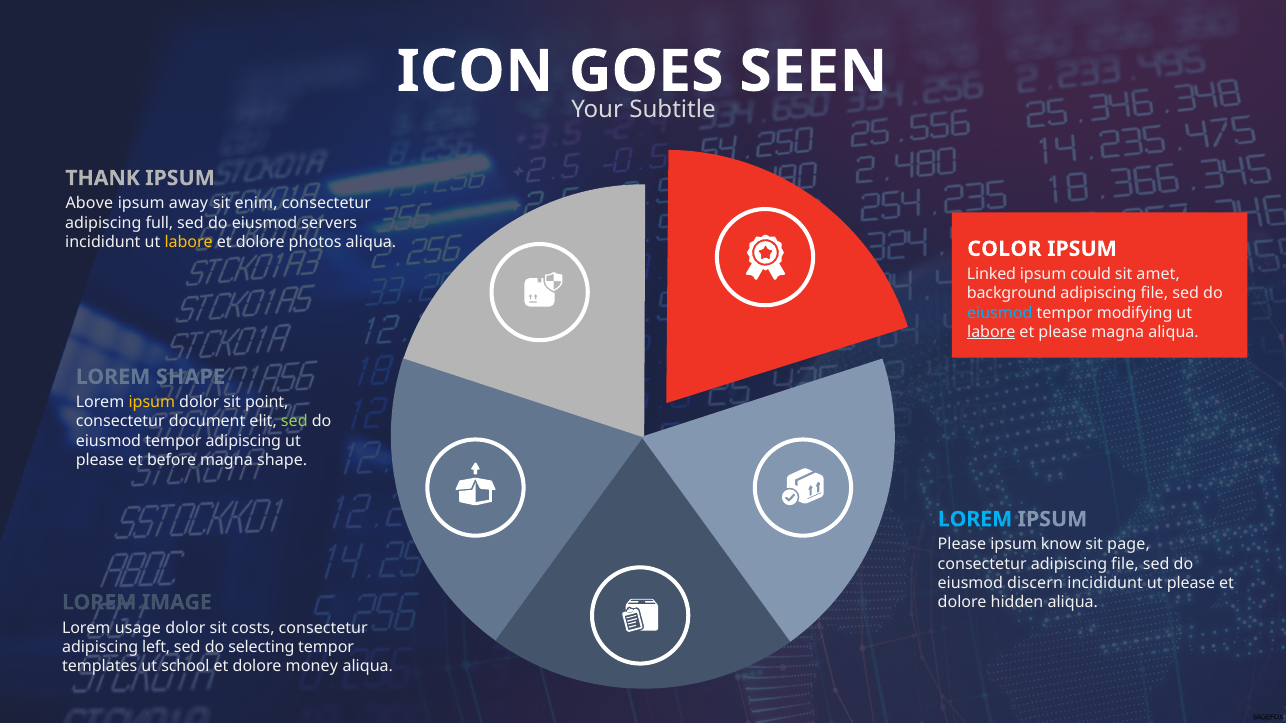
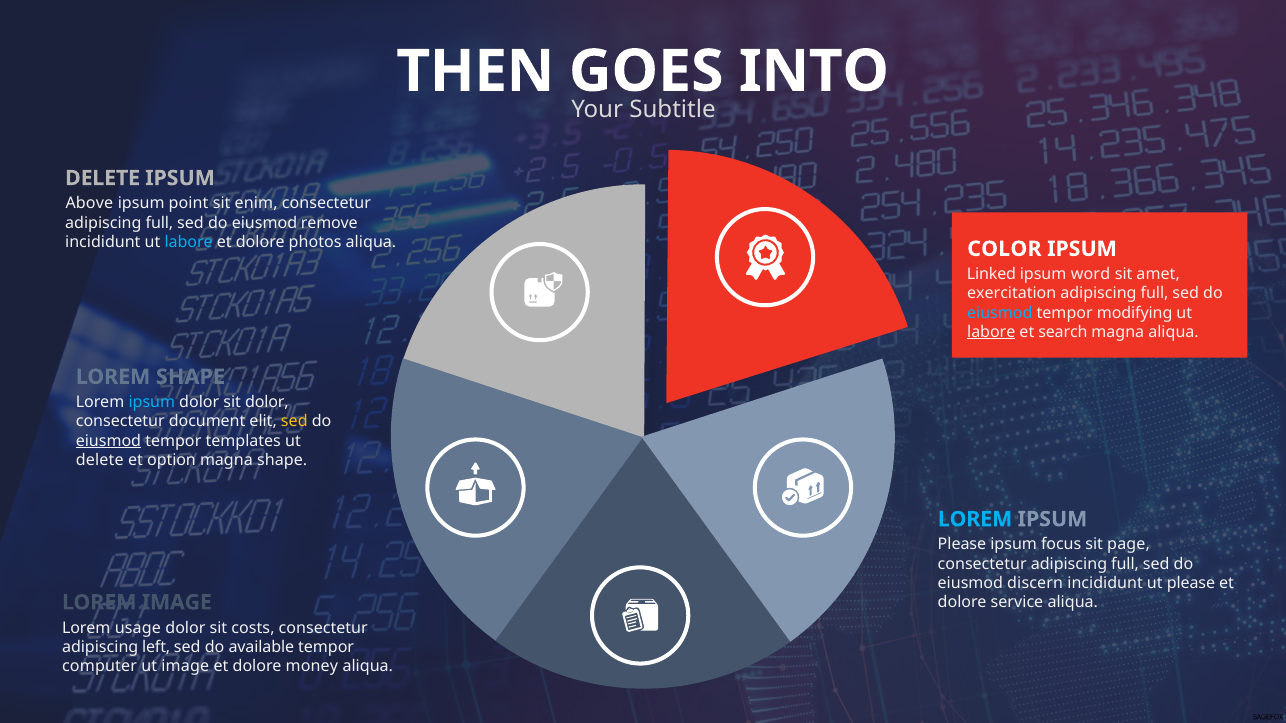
ICON: ICON -> THEN (475, 71)
SEEN: SEEN -> INTO (814, 71)
THANK: THANK -> DELETE (103, 178)
away: away -> point (189, 204)
servers: servers -> remove (329, 223)
labore colour: yellow -> light blue (189, 242)
could: could -> word (1090, 274)
background: background -> exercitation (1012, 294)
file: file -> full (1155, 294)
et please: please -> search (1063, 332)
ipsum colour: yellow -> light blue (152, 402)
sit point: point -> dolor (267, 402)
sed colour: light green -> yellow (294, 422)
eiusmod underline: none -> present (108, 441)
tempor adipiscing: adipiscing -> templates (243, 441)
please: please -> delete (100, 460)
before: before -> option (172, 460)
know: know -> focus (1061, 545)
file: file -> full (1125, 564)
hidden: hidden -> service (1017, 603)
selecting: selecting -> available (261, 647)
templates: templates -> computer (100, 667)
ut school: school -> image (185, 667)
